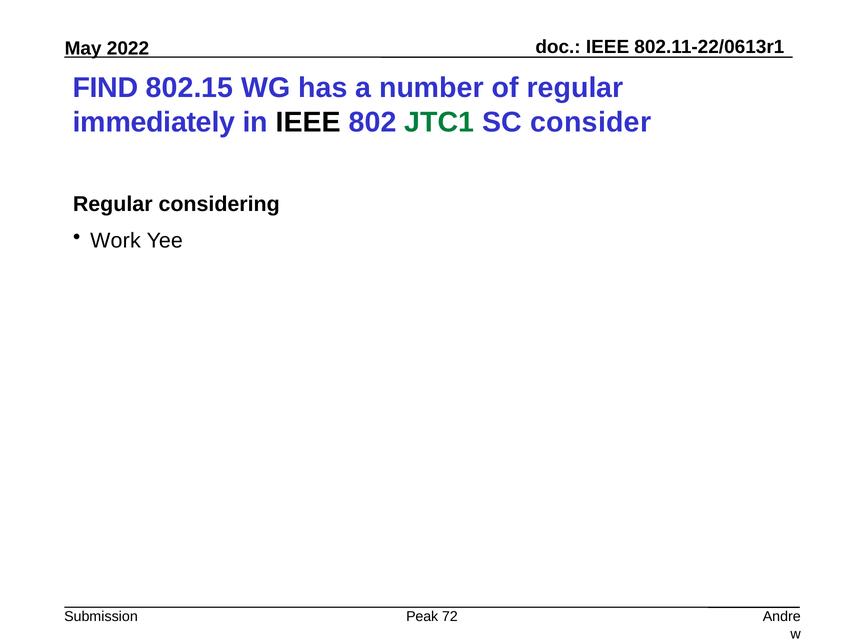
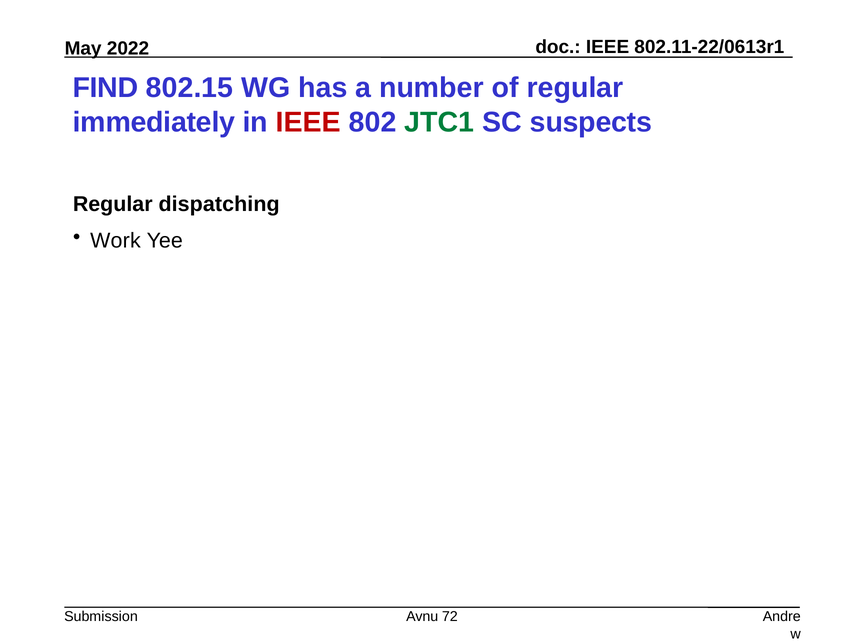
IEEE colour: black -> red (308, 122)
consider: consider -> suspects (591, 122)
considering: considering -> dispatching (219, 204)
Peak: Peak -> Avnu (422, 616)
